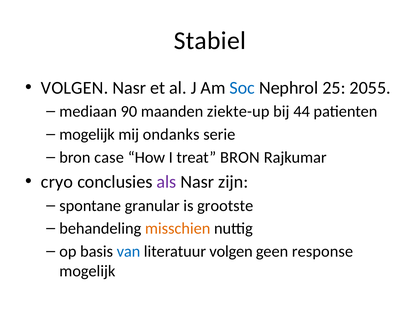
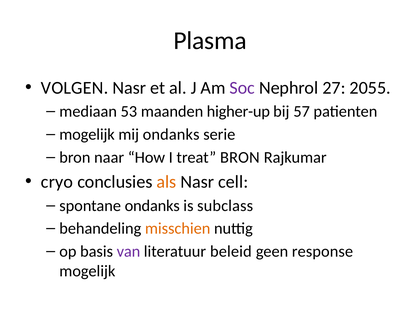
Stabiel: Stabiel -> Plasma (210, 41)
Soc colour: blue -> purple (242, 88)
25: 25 -> 27 (334, 88)
90: 90 -> 53 (129, 112)
ziekte-up: ziekte-up -> higher-up (238, 112)
44: 44 -> 57 (302, 112)
case: case -> naar (109, 157)
als colour: purple -> orange (166, 182)
zijn: zijn -> cell (233, 182)
spontane granular: granular -> ondanks (152, 206)
grootste: grootste -> subclass (225, 206)
van colour: blue -> purple (128, 251)
literatuur volgen: volgen -> beleid (231, 251)
